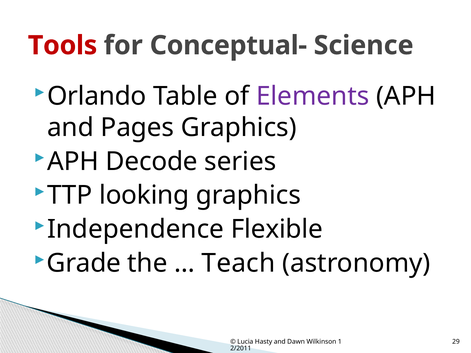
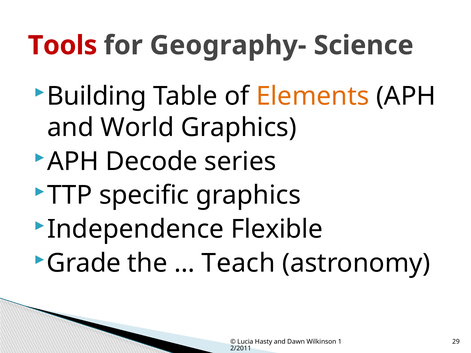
Conceptual-: Conceptual- -> Geography- (228, 45)
Orlando: Orlando -> Building (97, 96)
Elements colour: purple -> orange (313, 96)
Pages: Pages -> World (137, 128)
looking: looking -> specific (144, 195)
